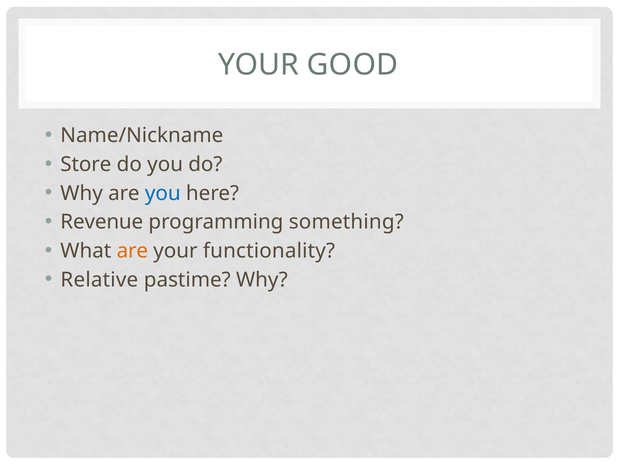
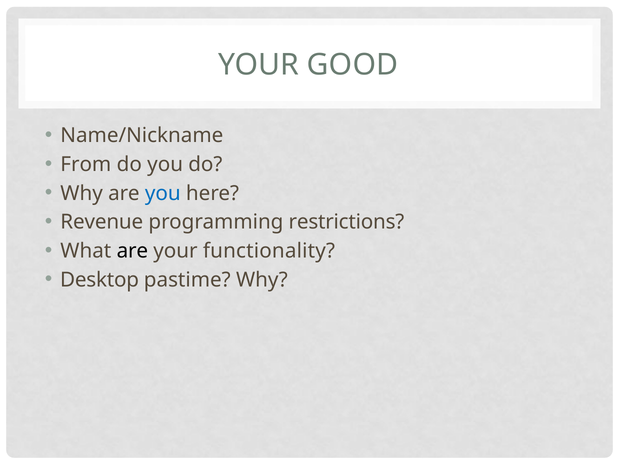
Store: Store -> From (86, 164)
something: something -> restrictions (346, 222)
are colour: orange -> black (132, 251)
Relative: Relative -> Desktop (100, 280)
